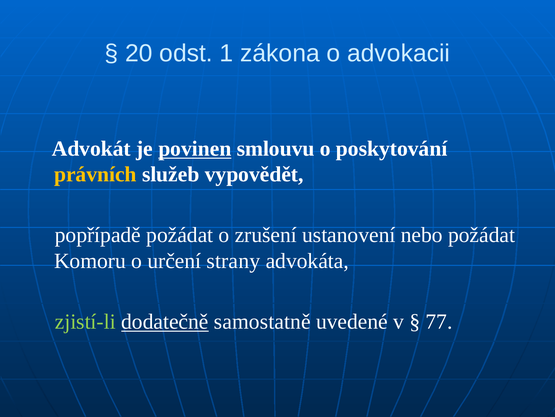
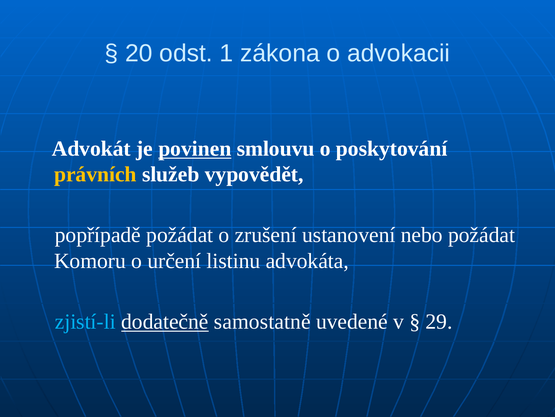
strany: strany -> listinu (233, 261)
zjistí-li colour: light green -> light blue (85, 321)
77: 77 -> 29 (439, 321)
